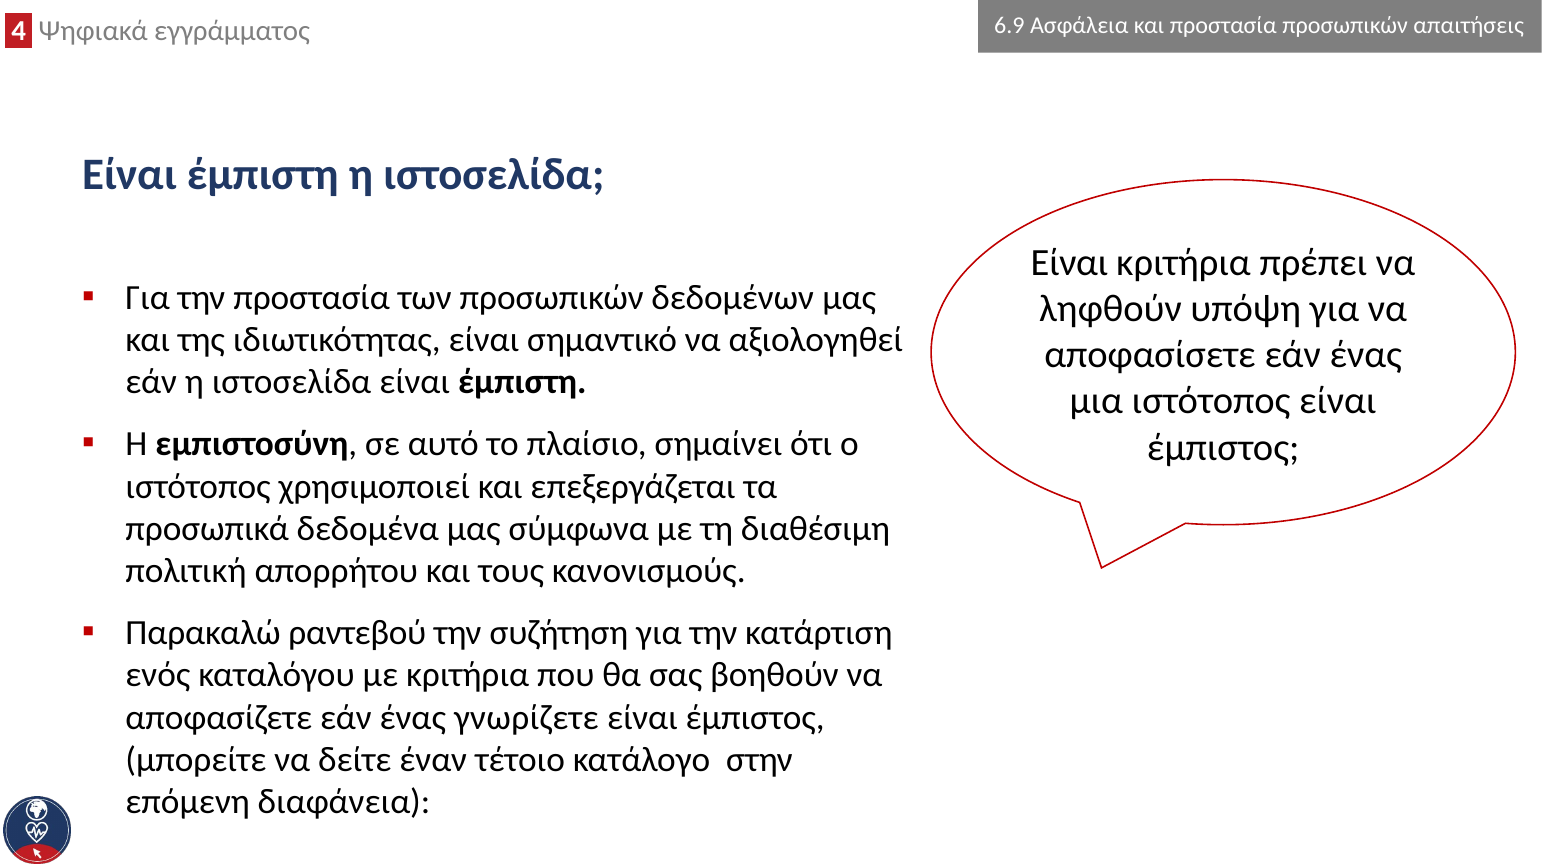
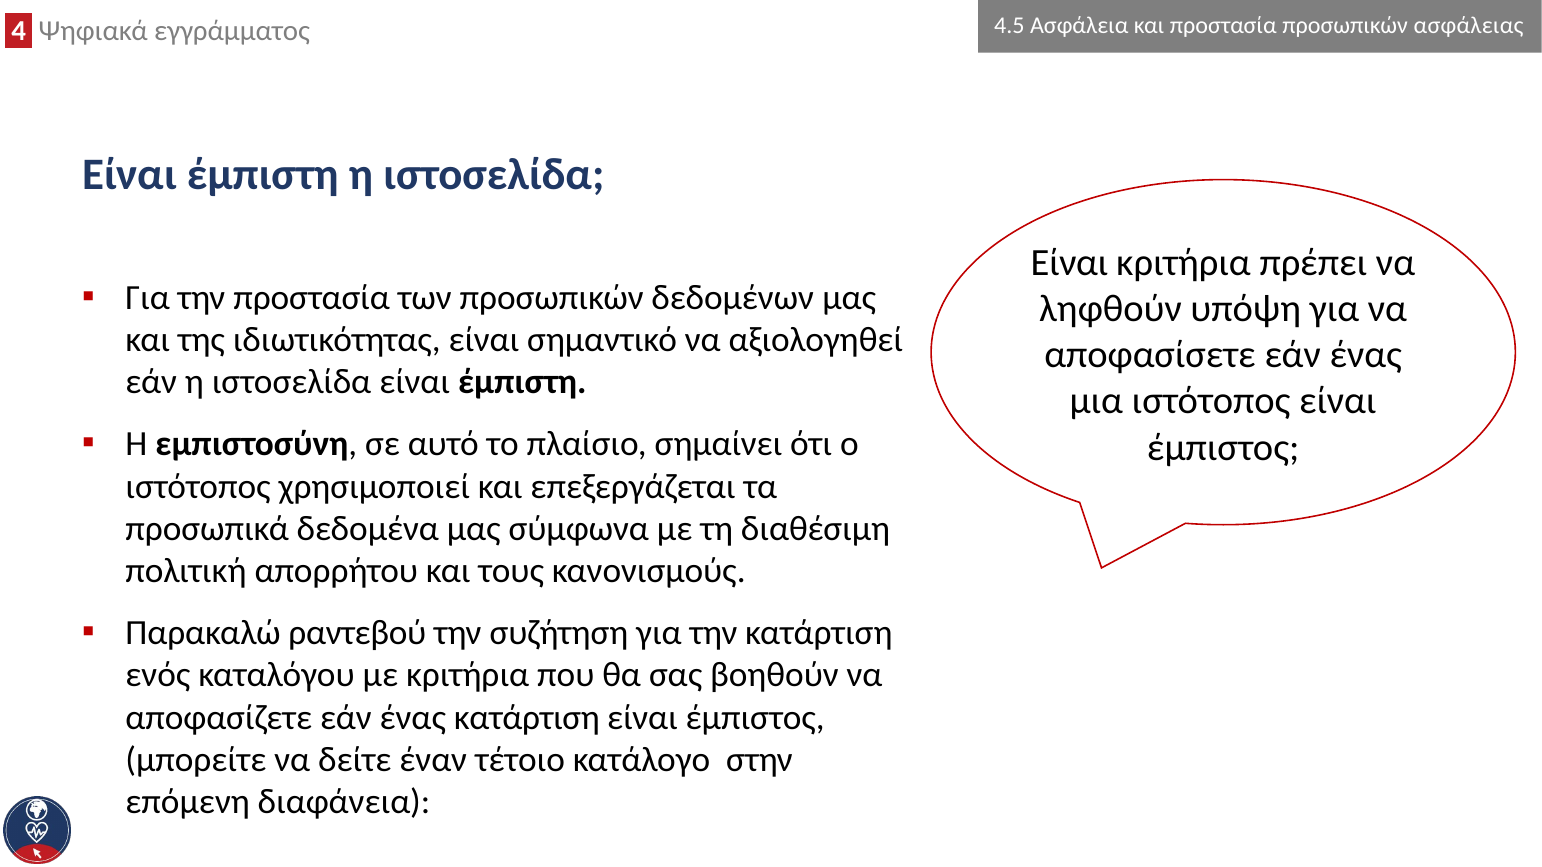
6.9: 6.9 -> 4.5 (1009, 26)
απαιτήσεις: απαιτήσεις -> ασφάλειας (1469, 26)
ένας γνωρίζετε: γνωρίζετε -> κατάρτιση (527, 718)
